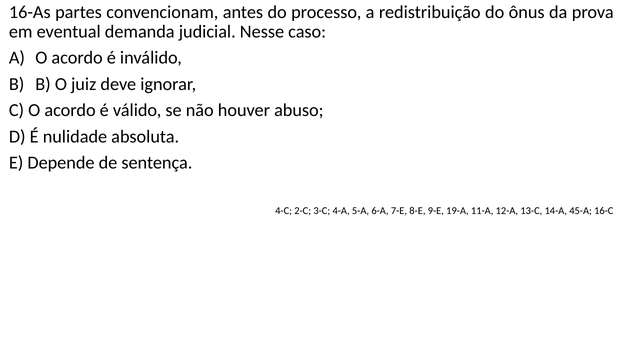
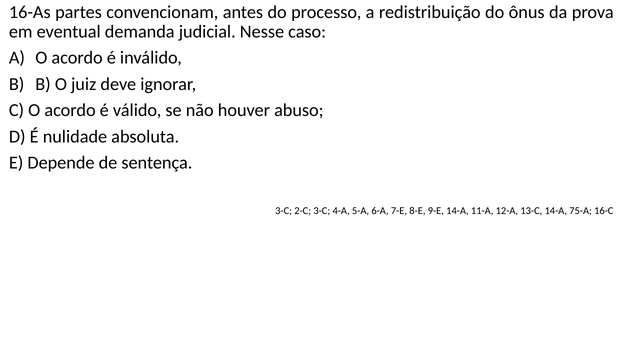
4-C: 4-C -> 3-C (284, 211)
9-E 19-A: 19-A -> 14-A (457, 211)
45-A: 45-A -> 75-A (581, 211)
